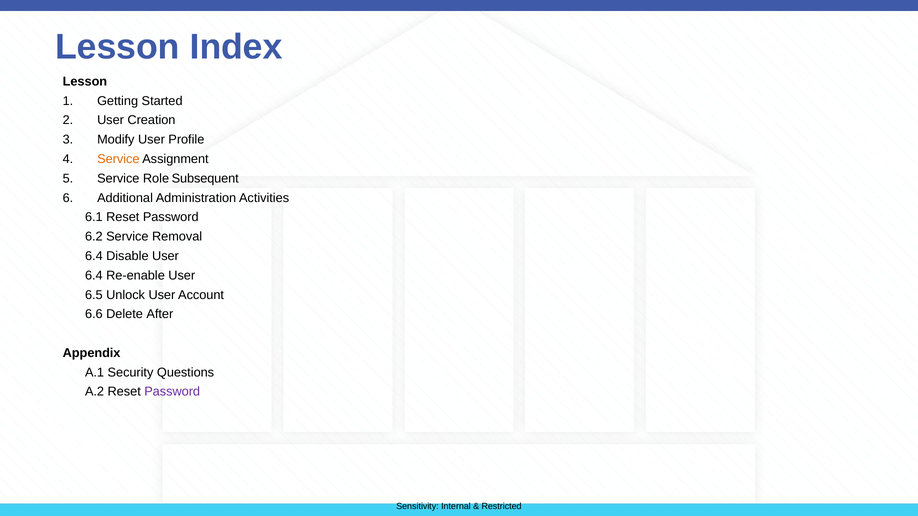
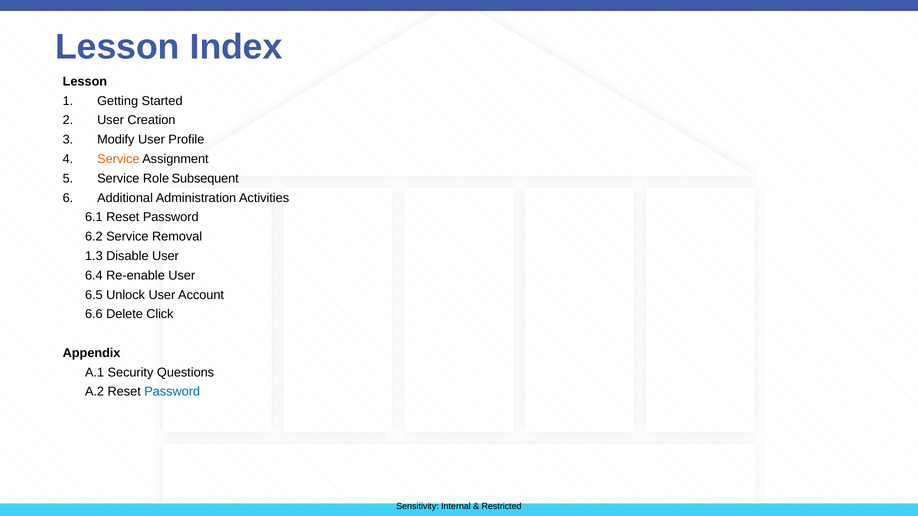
6.4: 6.4 -> 1.3 (94, 256)
After: After -> Click (160, 314)
Password colour: purple -> blue (172, 392)
